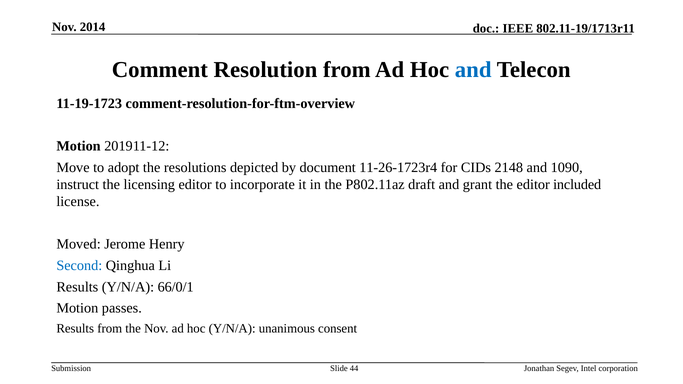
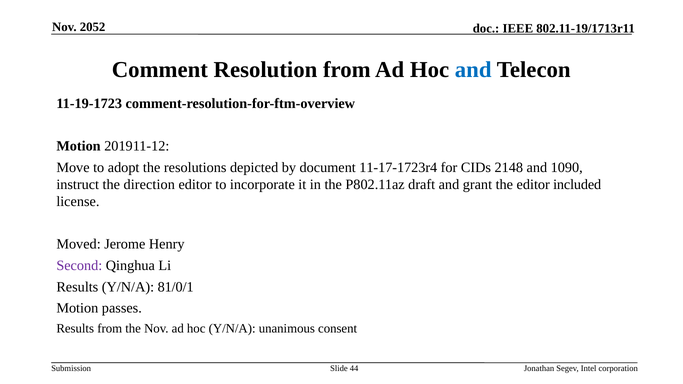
2014: 2014 -> 2052 (93, 27)
11-26-1723r4: 11-26-1723r4 -> 11-17-1723r4 (398, 167)
licensing: licensing -> direction (149, 185)
Second colour: blue -> purple (79, 266)
66/0/1: 66/0/1 -> 81/0/1 (176, 287)
